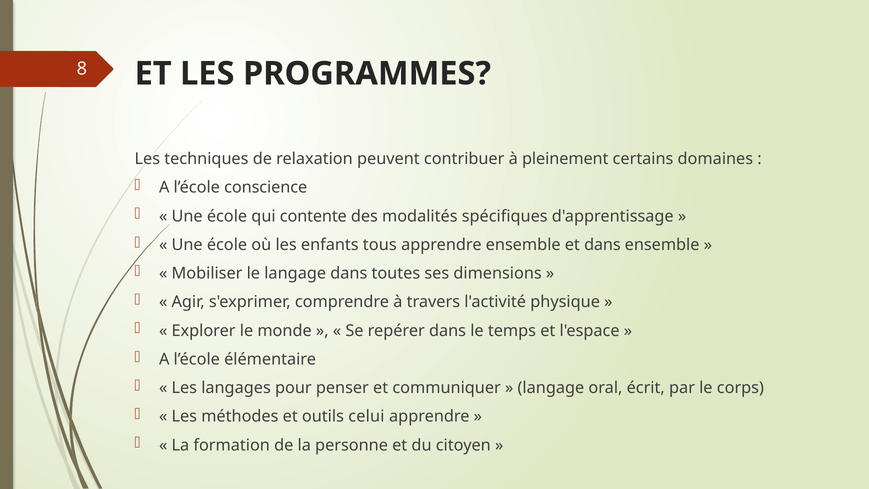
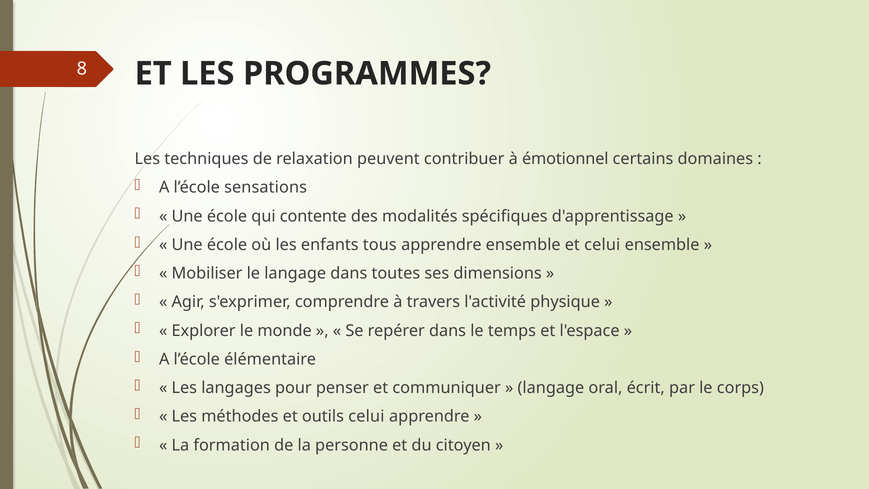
pleinement: pleinement -> émotionnel (565, 159)
conscience: conscience -> sensations (266, 188)
et dans: dans -> celui (602, 245)
